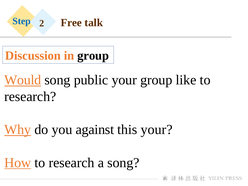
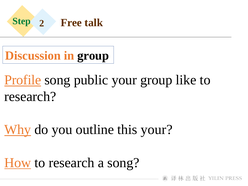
Step colour: blue -> green (22, 21)
Would: Would -> Profile (23, 80)
against: against -> outline (95, 130)
